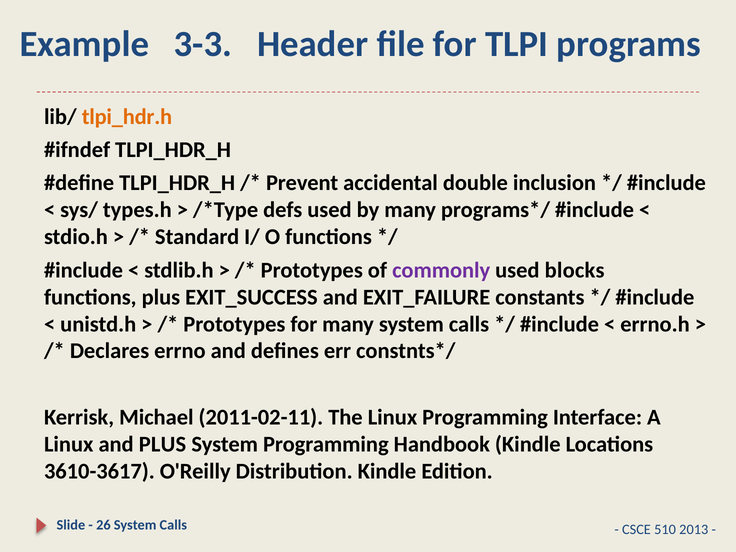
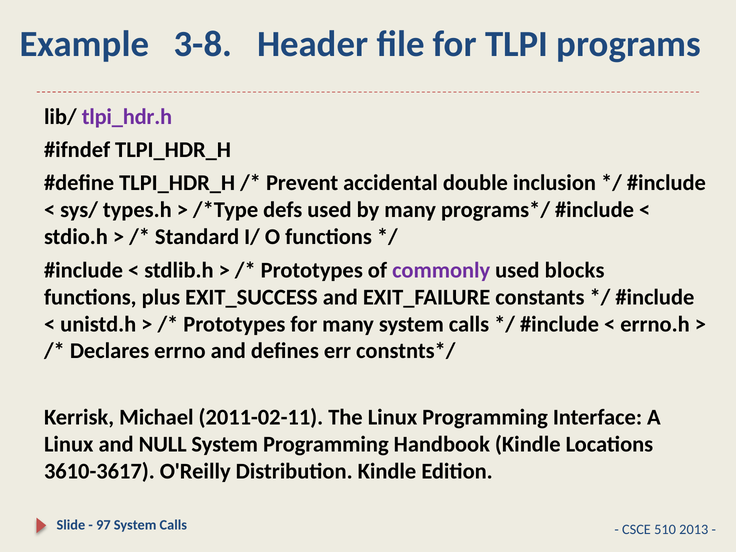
3-3: 3-3 -> 3-8 (203, 44)
tlpi_hdr.h colour: orange -> purple (127, 117)
and PLUS: PLUS -> NULL (163, 444)
26: 26 -> 97 (103, 525)
